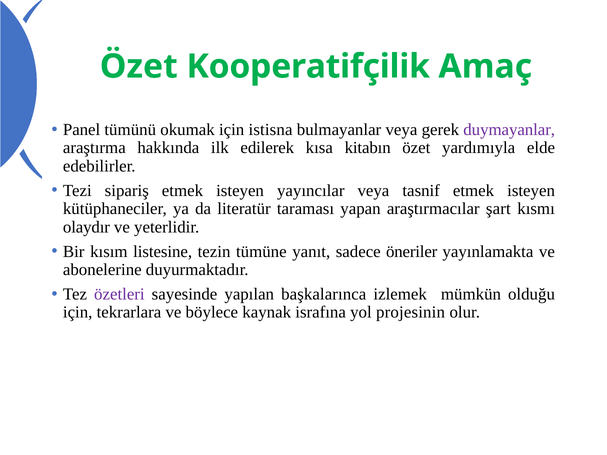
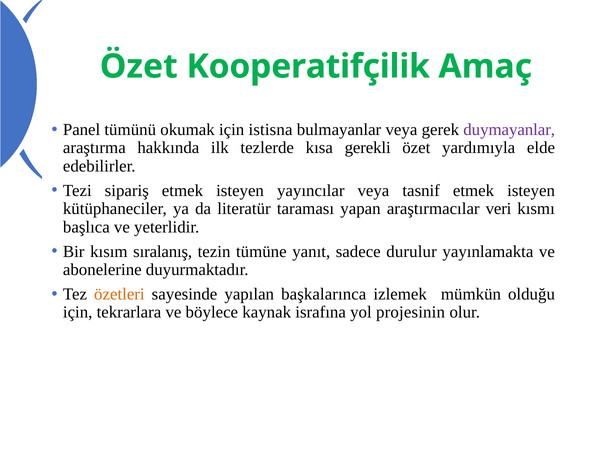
edilerek: edilerek -> tezlerde (267, 148)
kitabın: kitabın -> gerekli (368, 148)
şart: şart -> veri (499, 209)
olaydır: olaydır -> başlıca (86, 227)
listesine: listesine -> sıralanış (163, 252)
öneriler: öneriler -> durulur (412, 252)
özetleri colour: purple -> orange (119, 294)
